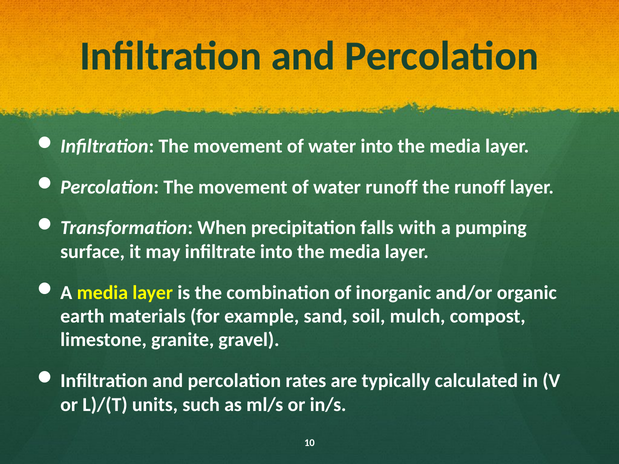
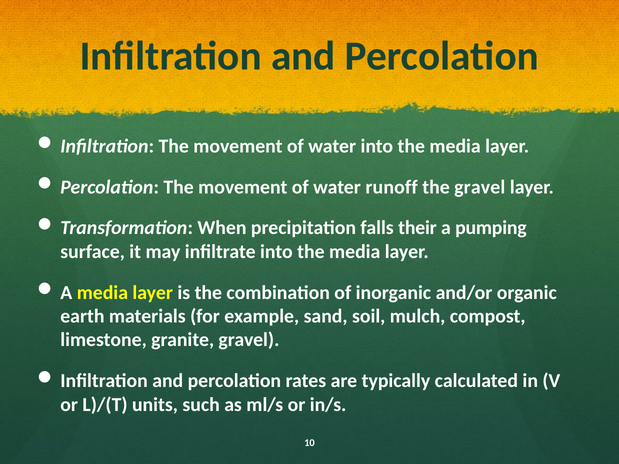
the runoff: runoff -> gravel (480, 187)
with: with -> their (417, 228)
